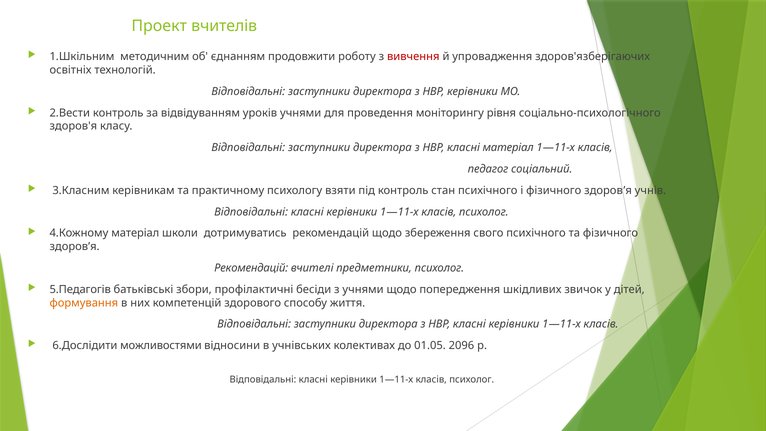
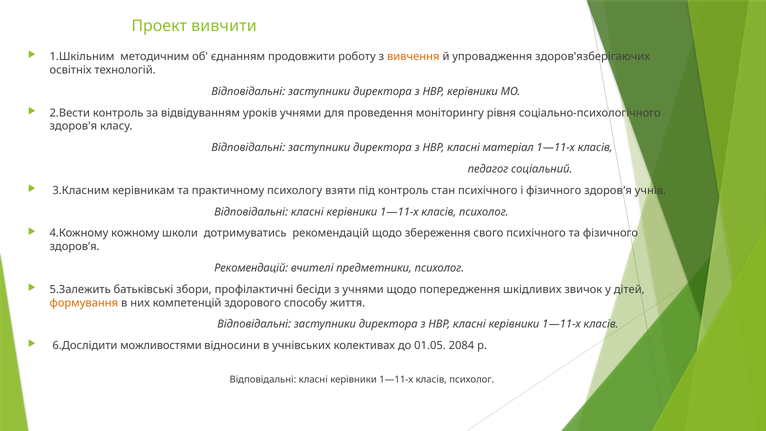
вчителів: вчителів -> вивчити (224, 26)
вивчення colour: red -> orange (413, 57)
4.Кожному матеріал: матеріал -> кожному (135, 233)
5.Педагогів: 5.Педагогів -> 5.Залежить (80, 289)
2096: 2096 -> 2084 (461, 346)
